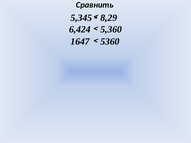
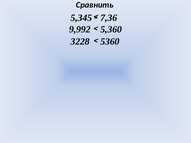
8,29: 8,29 -> 7,36 (109, 18)
6,424: 6,424 -> 9,992 (80, 29)
1647: 1647 -> 3228 (80, 42)
